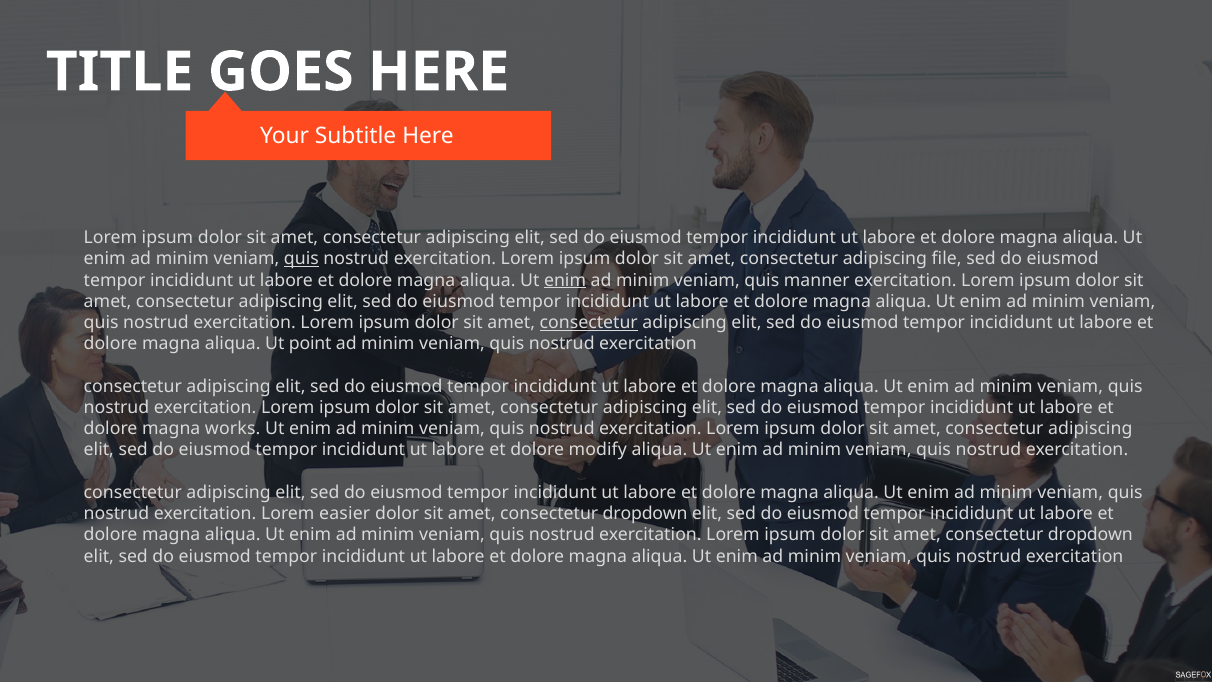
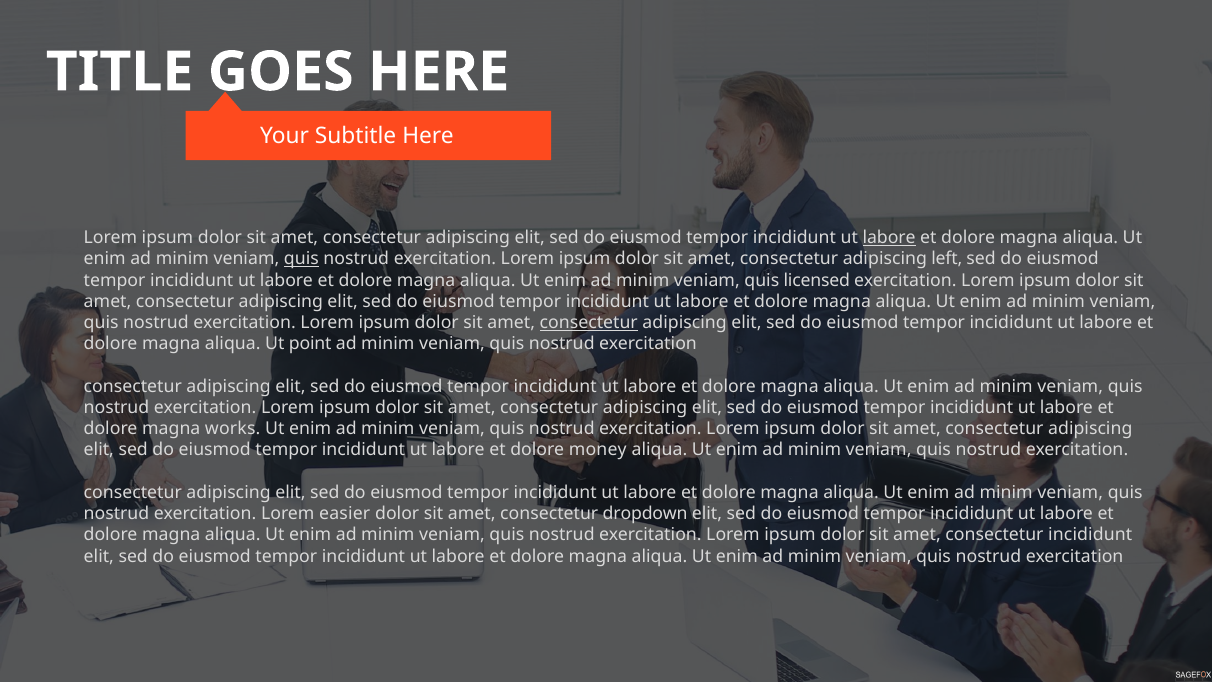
labore underline: none -> present (889, 238)
file: file -> left (947, 259)
enim underline: present -> none (565, 280)
manner: manner -> licensed (817, 280)
modify: modify -> money (598, 450)
dropdown: dropdown -> incididunt (1090, 535)
